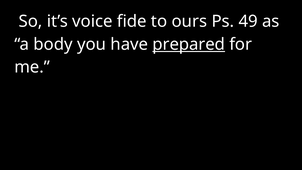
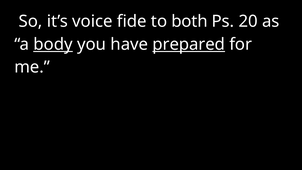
ours: ours -> both (189, 21)
49: 49 -> 20 (248, 21)
body underline: none -> present (53, 44)
